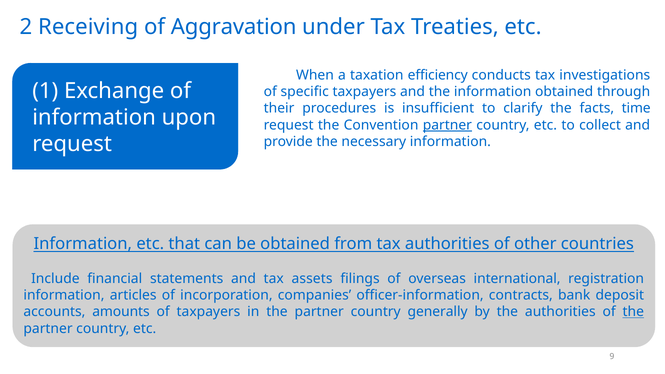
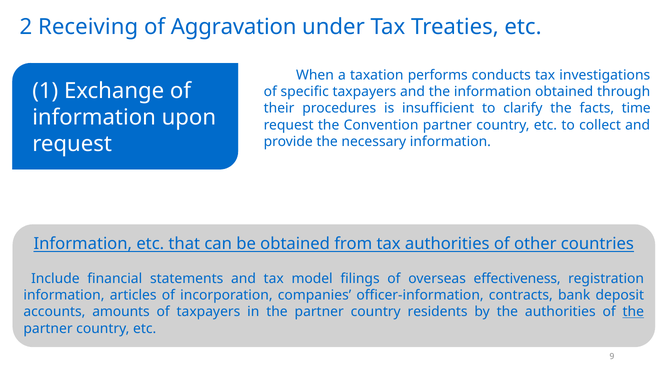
efficiency: efficiency -> performs (438, 75)
partner underline: present -> none (447, 125)
assets: assets -> model (312, 279)
international: international -> effectiveness (517, 279)
generally: generally -> residents (438, 312)
